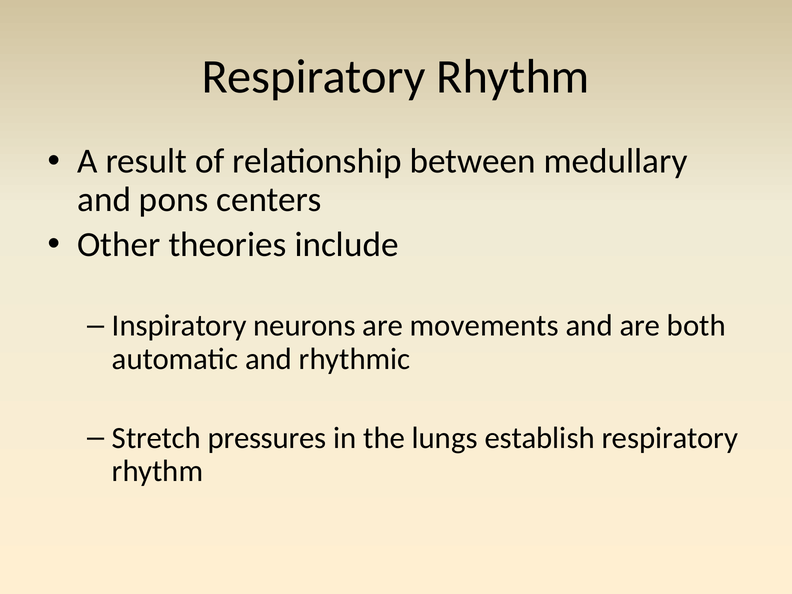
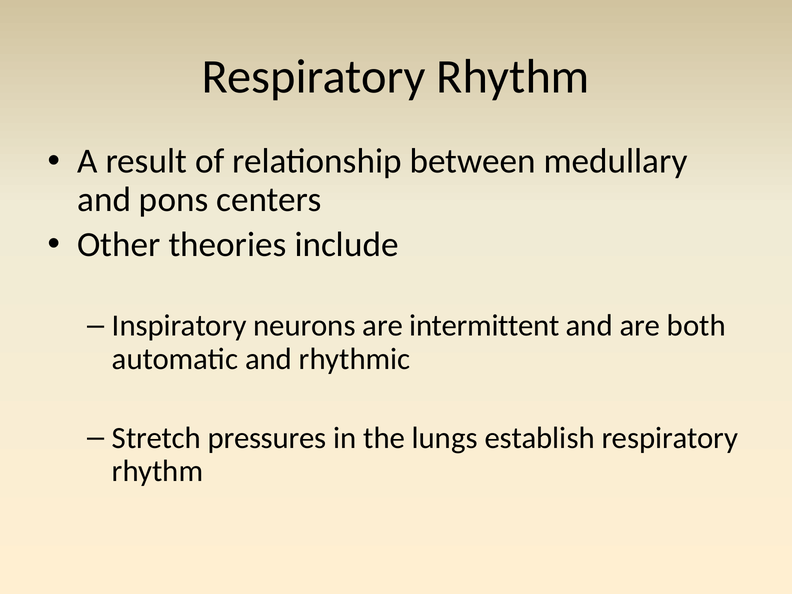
movements: movements -> intermittent (484, 326)
